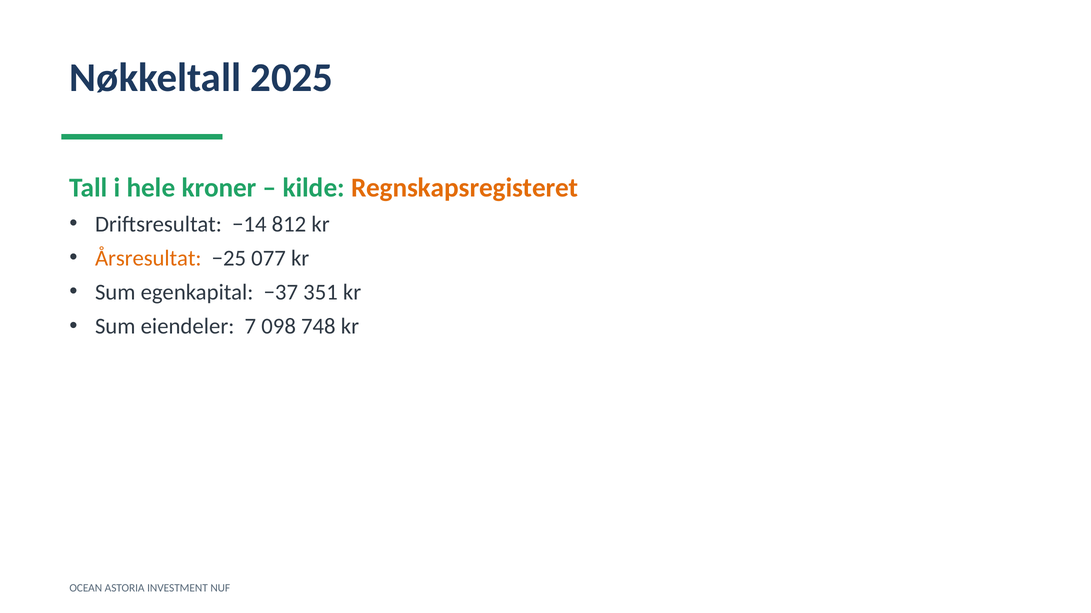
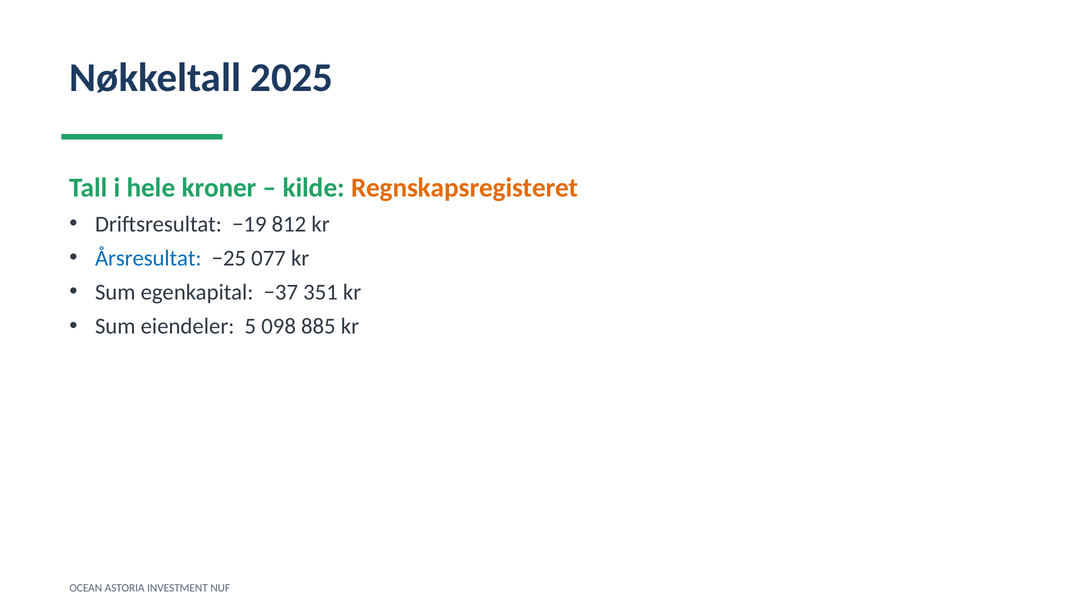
−14: −14 -> −19 (249, 224)
Årsresultat colour: orange -> blue (148, 258)
7: 7 -> 5 (250, 327)
748: 748 -> 885 (318, 327)
